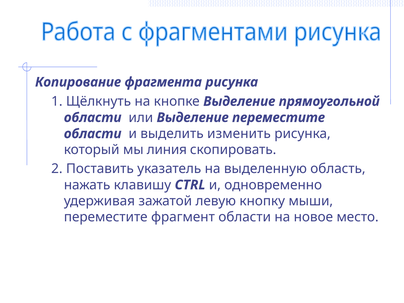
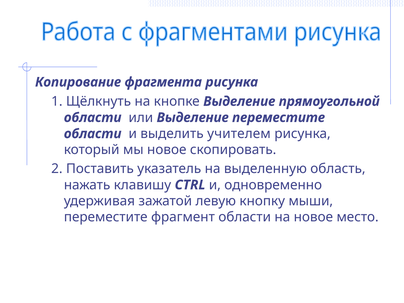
изменить: изменить -> учителем (239, 134)
мы линия: линия -> новое (167, 150)
